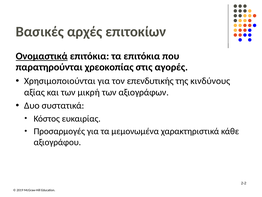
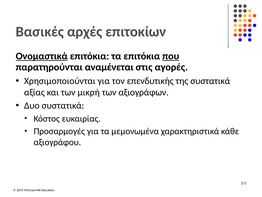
που underline: none -> present (171, 56)
χρεοκοπίας: χρεοκοπίας -> αναμένεται (109, 67)
της κινδύνους: κινδύνους -> συστατικά (210, 81)
